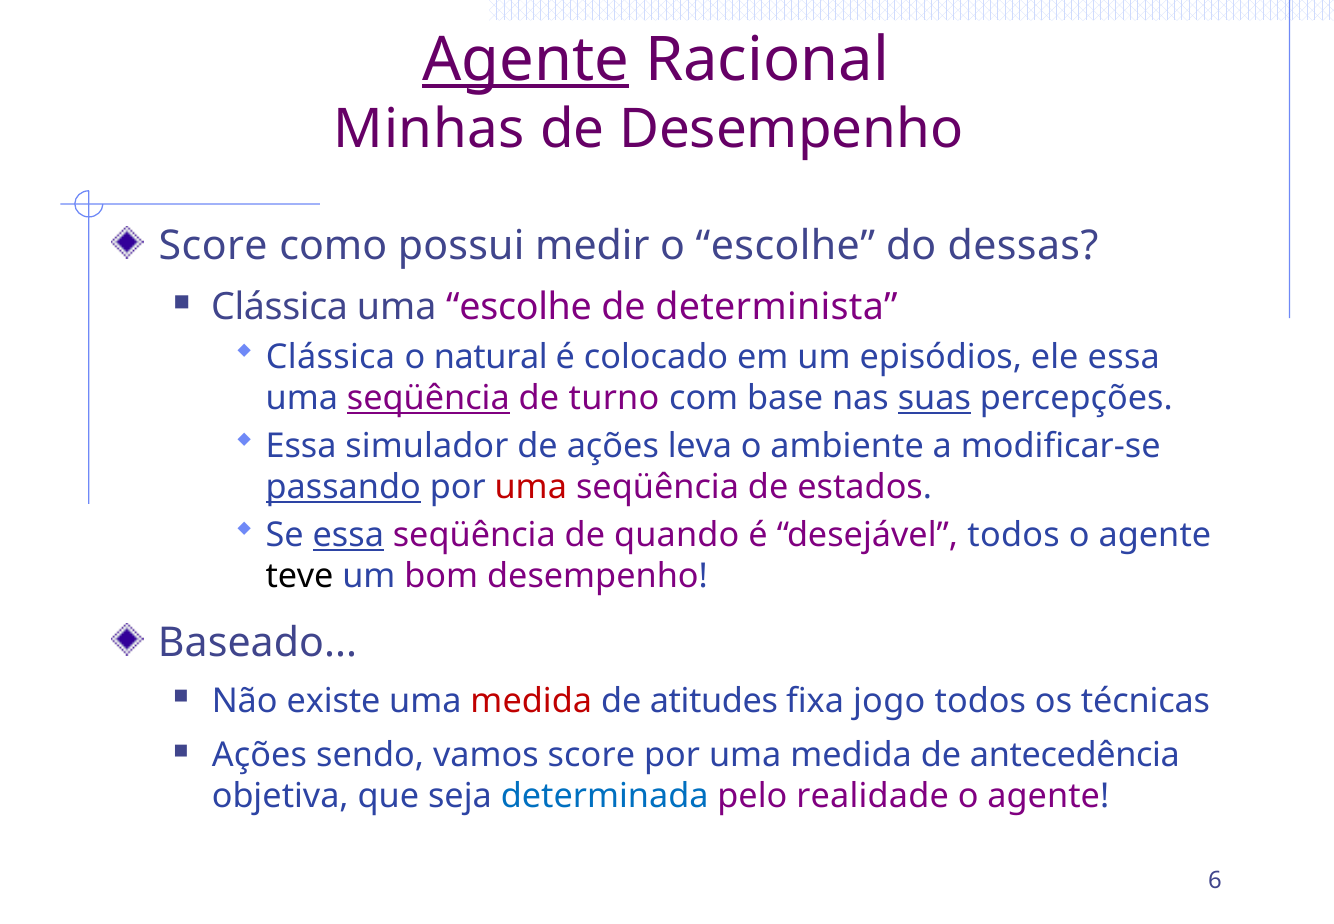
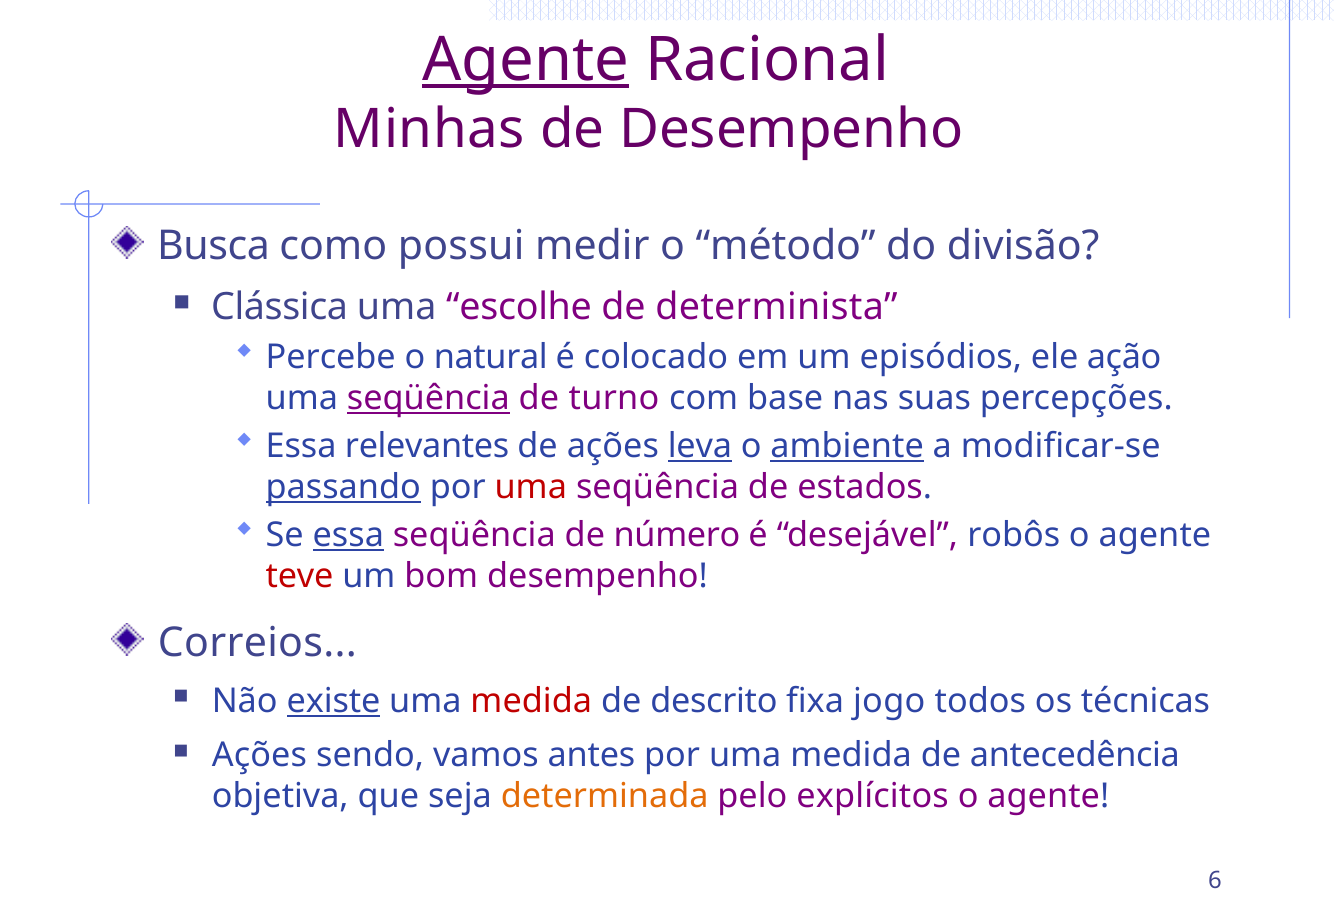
Score: Score -> Busca (214, 245)
o escolhe: escolhe -> método (786, 245)
dessas: dessas -> divisão (1023, 245)
Clássica: Clássica -> Percebe (331, 357)
ele essa: essa -> ação (1124, 357)
suas underline: present -> none (934, 398)
simulador: simulador -> relevantes (427, 446)
leva underline: none -> present (700, 446)
ambiente underline: none -> present (847, 446)
quando: quando -> número (677, 535)
desejável todos: todos -> robôs (1014, 535)
teve colour: black -> red (300, 576)
Baseado: Baseado -> Correios (257, 642)
existe underline: none -> present (334, 700)
atitudes: atitudes -> descrito (714, 700)
vamos score: score -> antes (592, 755)
determinada colour: blue -> orange (605, 796)
realidade: realidade -> explícitos (873, 796)
